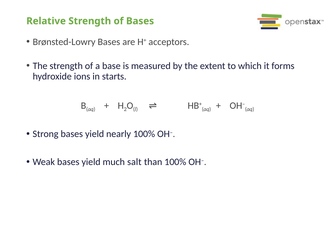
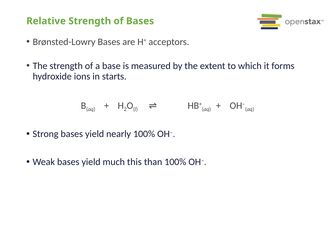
salt: salt -> this (134, 162)
